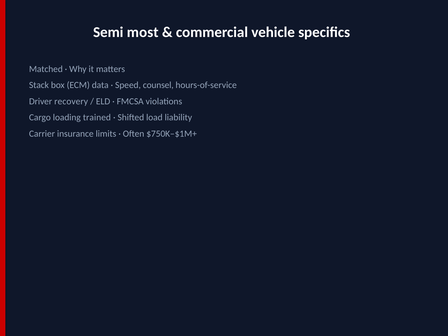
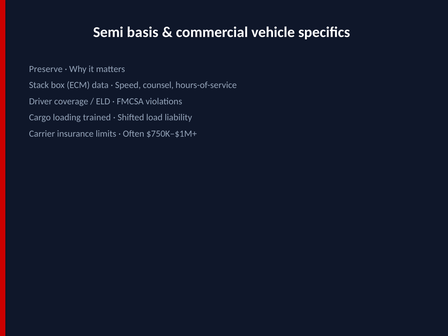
most: most -> basis (143, 32)
Matched: Matched -> Preserve (46, 69)
recovery: recovery -> coverage (71, 101)
